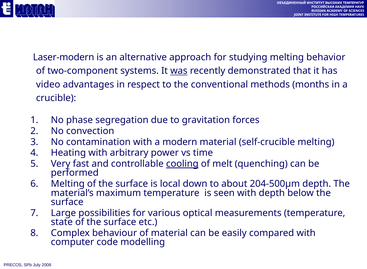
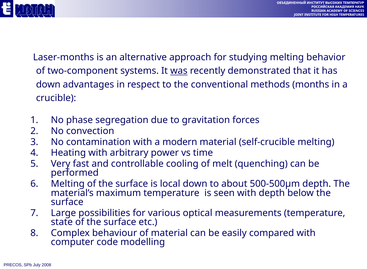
Laser-modern: Laser-modern -> Laser-months (64, 57)
video: video -> down (48, 84)
cooling underline: present -> none (182, 163)
204-500µm: 204-500µm -> 500-500µm (275, 183)
